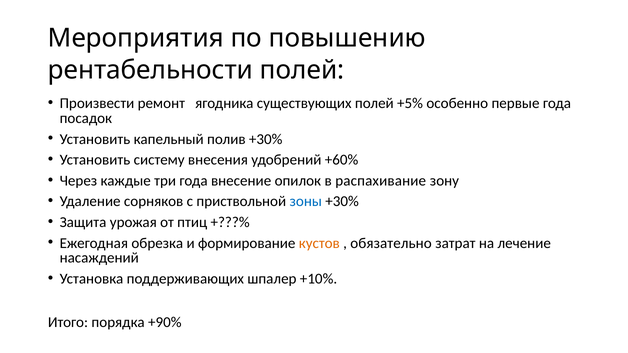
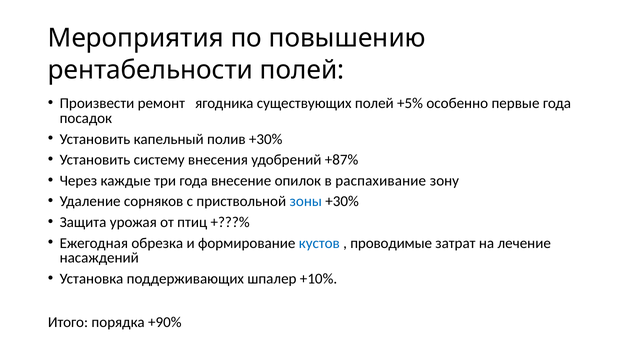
+60%: +60% -> +87% (342, 160)
кустов colour: orange -> blue (319, 243)
обязательно: обязательно -> проводимые (391, 243)
